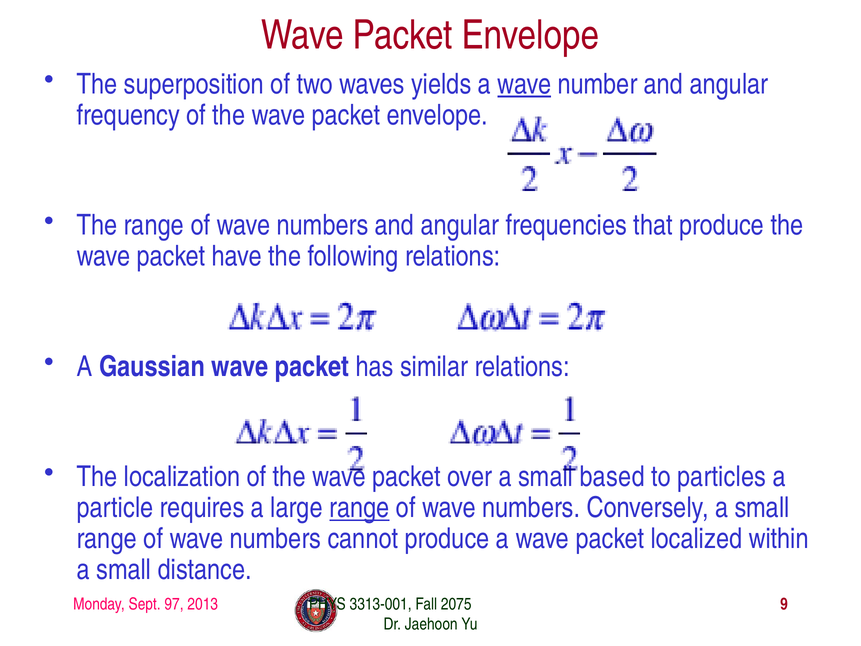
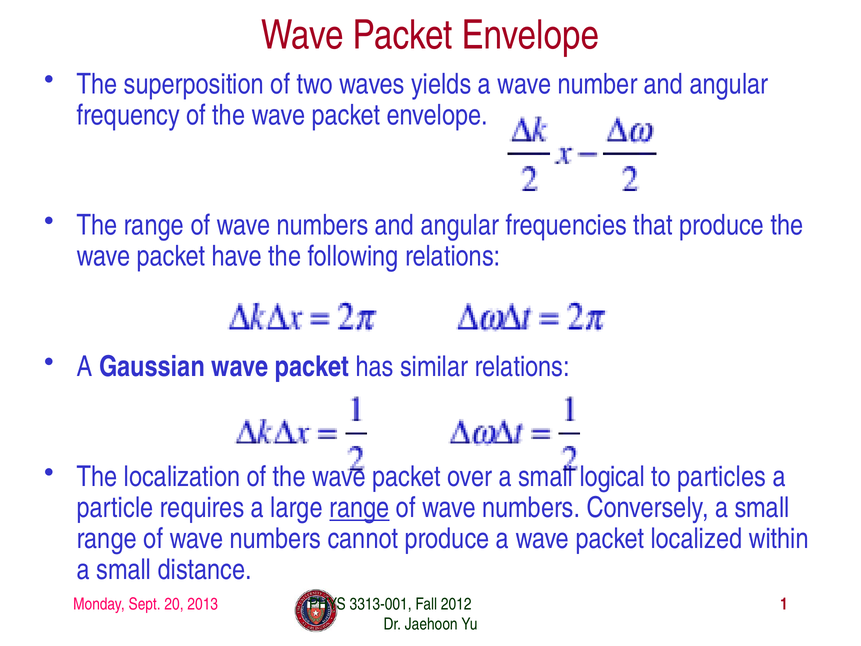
wave underline: present -> none (524, 84)
based: based -> logical (612, 477)
97: 97 -> 20 (174, 604)
2075: 2075 -> 2012 (456, 604)
9: 9 -> 1 (784, 604)
